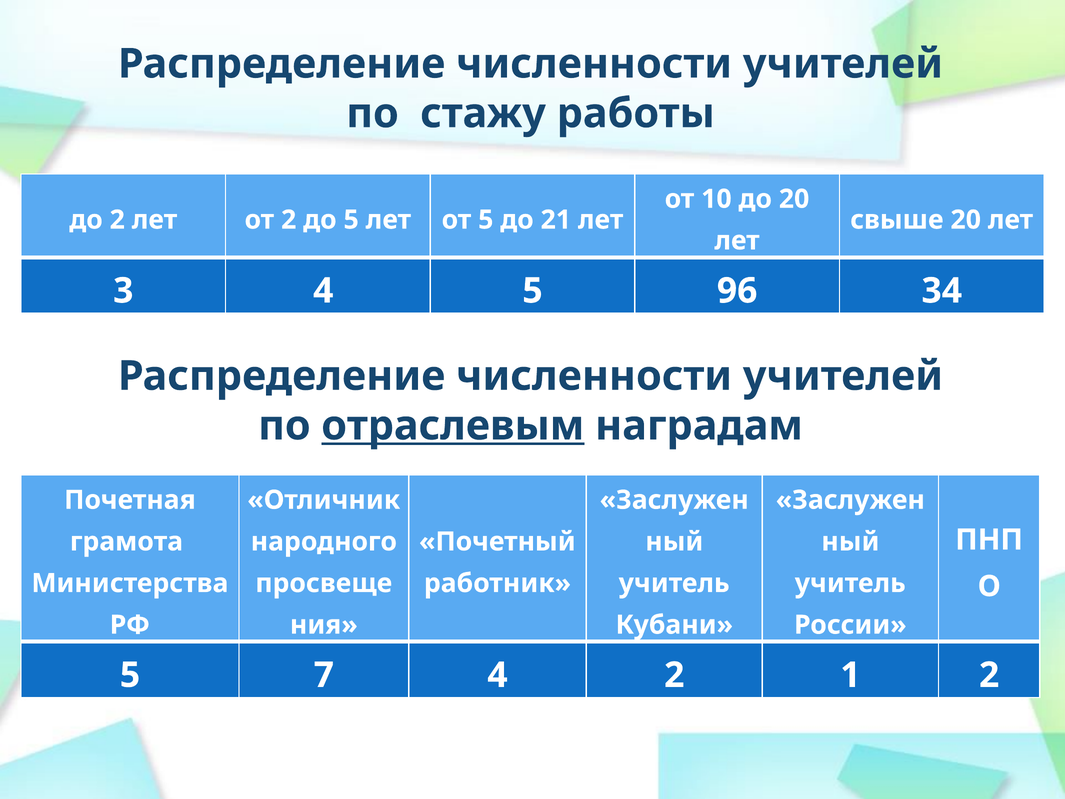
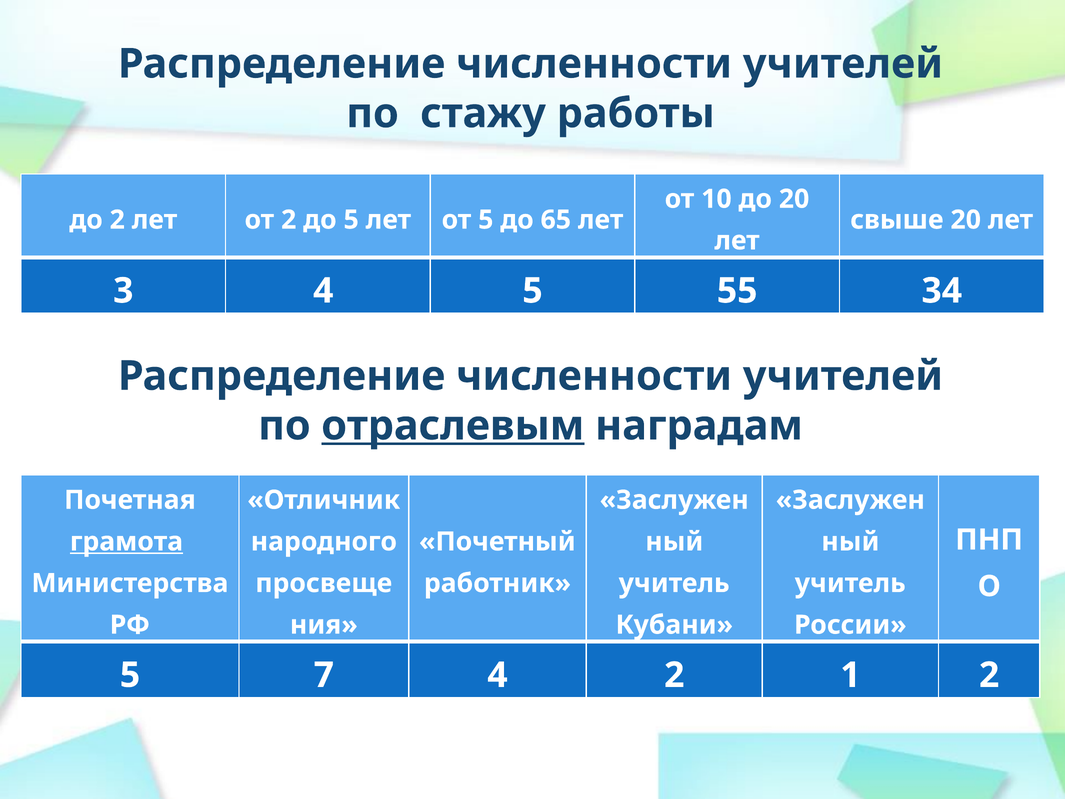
21: 21 -> 65 (556, 220)
96: 96 -> 55 (737, 291)
грамота underline: none -> present (126, 541)
